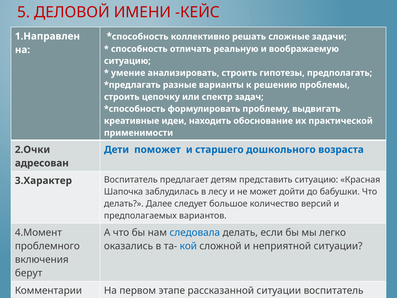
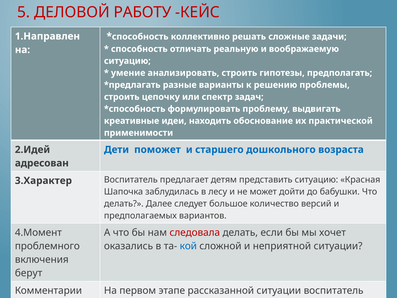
ИМЕНИ: ИМЕНИ -> РАБОТУ (143, 12)
2.Очки: 2.Очки -> 2.Идей (32, 150)
следовала colour: blue -> red (195, 232)
легко: легко -> хочет (333, 232)
